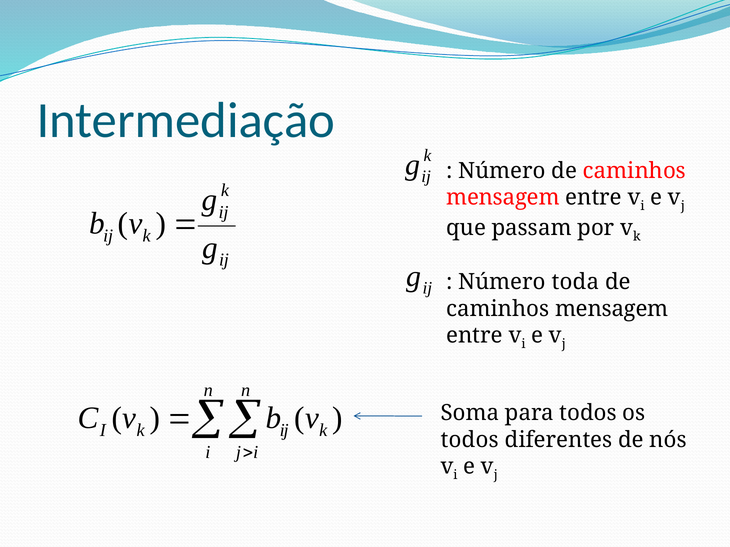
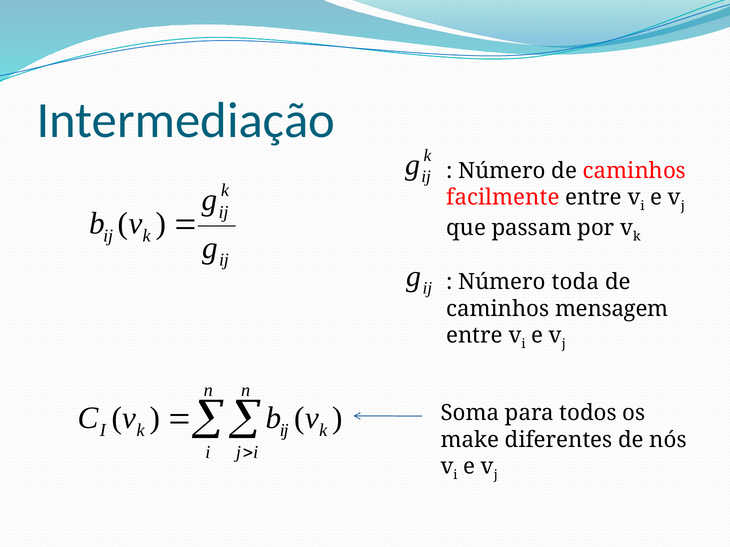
mensagem: mensagem -> facilmente (503, 198)
todos: todos -> make (470, 440)
